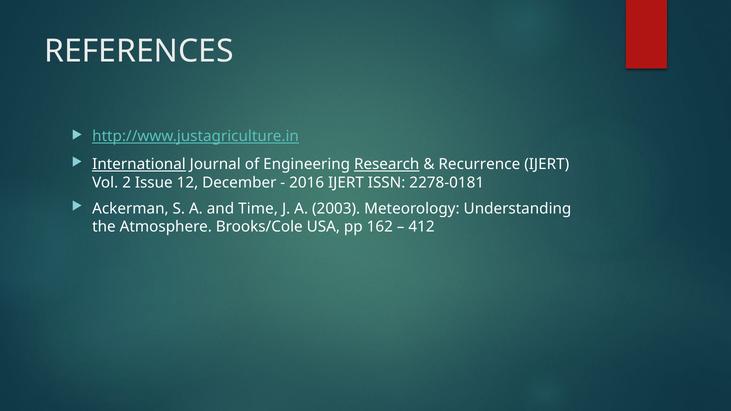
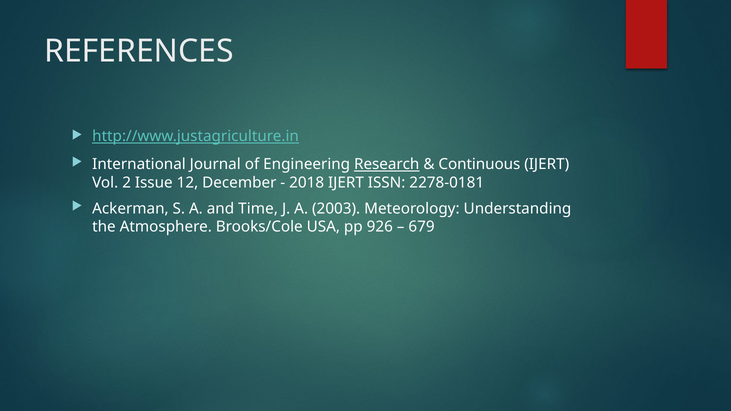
International underline: present -> none (139, 164)
Recurrence: Recurrence -> Continuous (479, 164)
2016: 2016 -> 2018 (307, 183)
162: 162 -> 926 (380, 227)
412: 412 -> 679 (422, 227)
